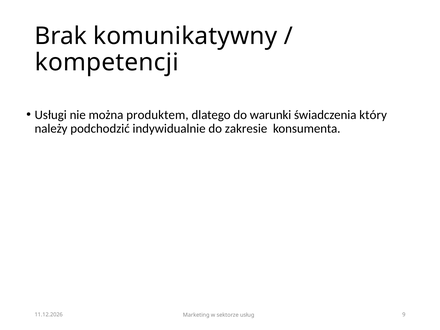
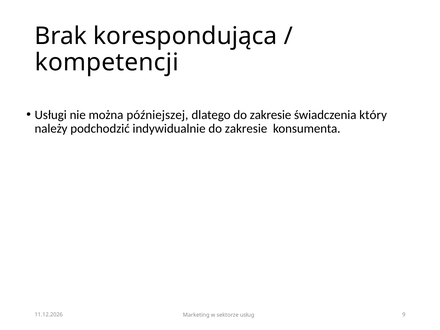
komunikatywny: komunikatywny -> korespondująca (185, 36)
produktem: produktem -> późniejszej (157, 115)
dlatego do warunki: warunki -> zakresie (271, 115)
